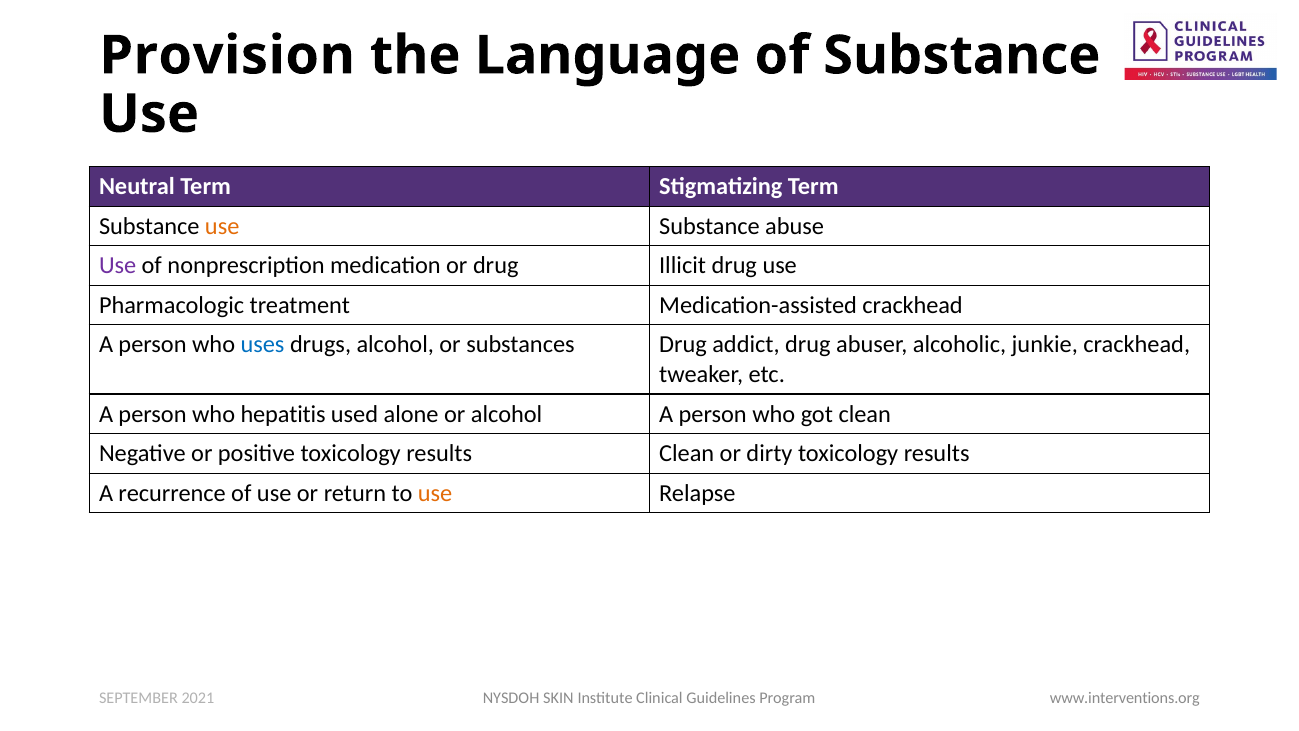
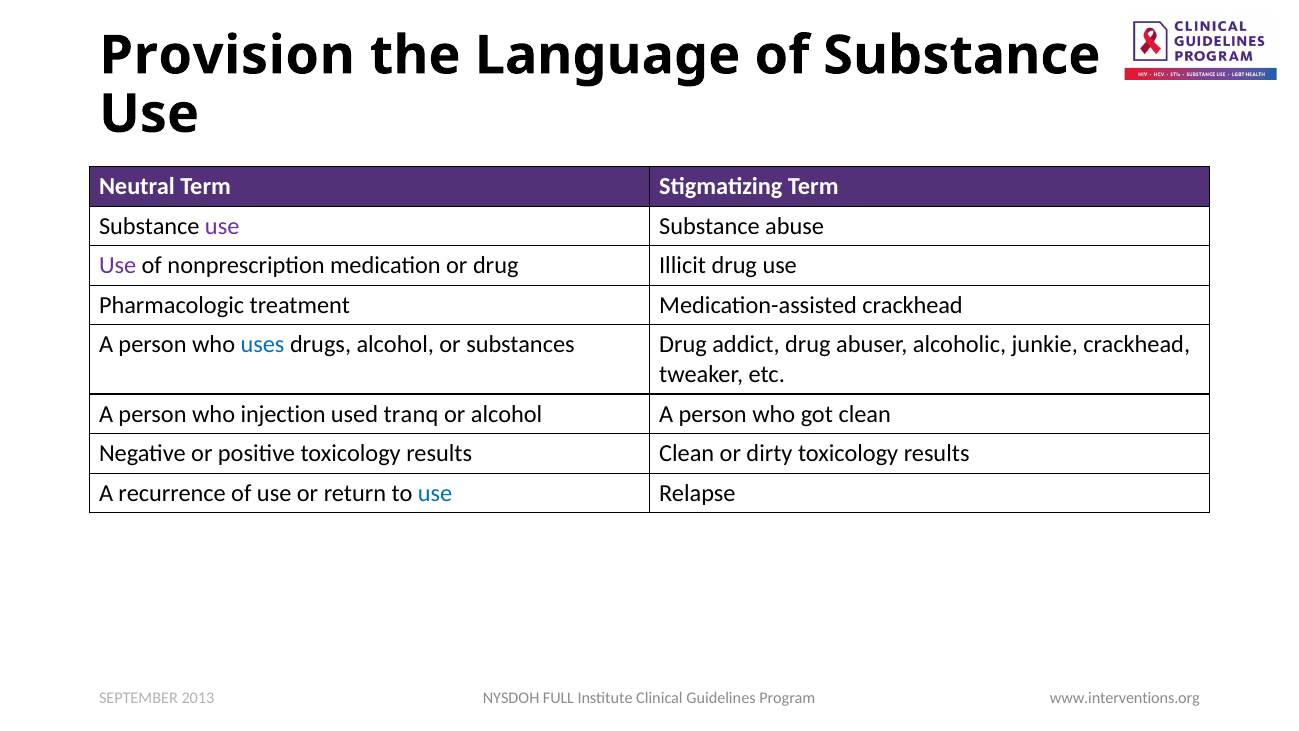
use colour: orange -> purple (222, 226)
hepatitis: hepatitis -> injection (283, 414)
alone: alone -> tranq (411, 414)
use colour: orange -> blue (435, 493)
SKIN: SKIN -> FULL (558, 698)
2021: 2021 -> 2013 (198, 698)
